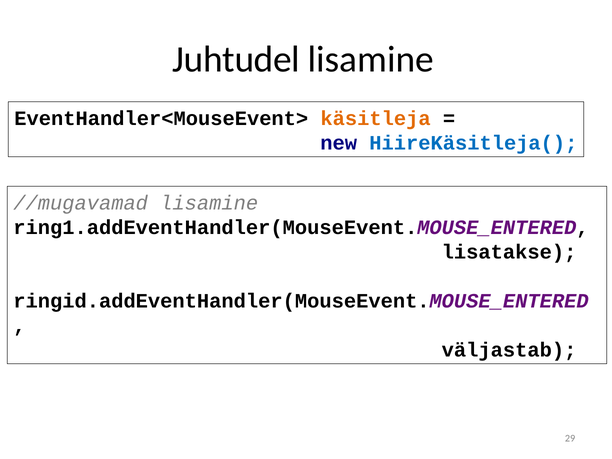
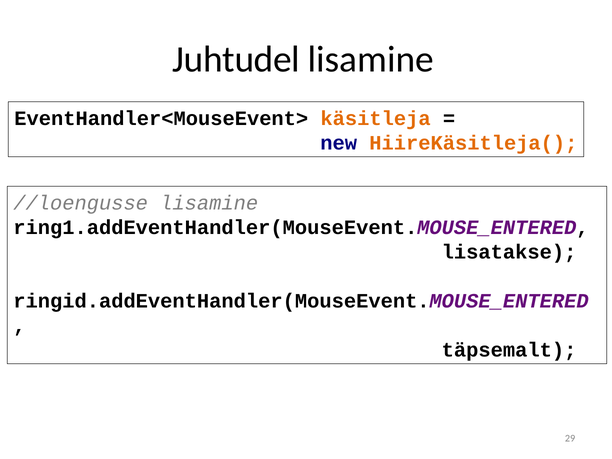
HiireKäsitleja( colour: blue -> orange (473, 143)
//mugavamad: //mugavamad -> //loengusse (81, 203)
väljastab: väljastab -> täpsemalt (509, 350)
